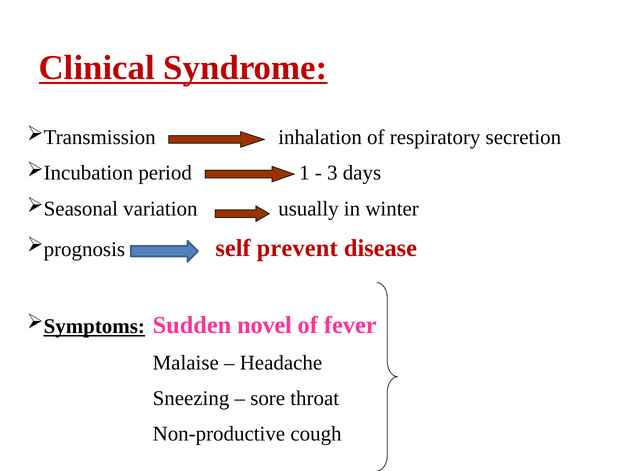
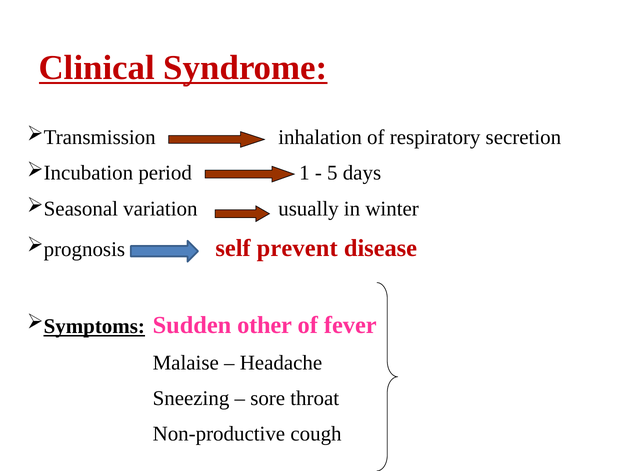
3: 3 -> 5 (332, 173)
novel: novel -> other (265, 325)
